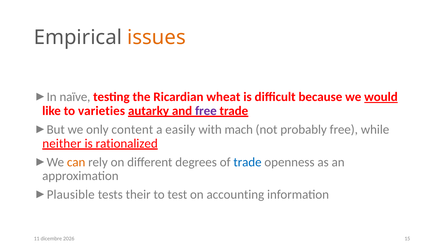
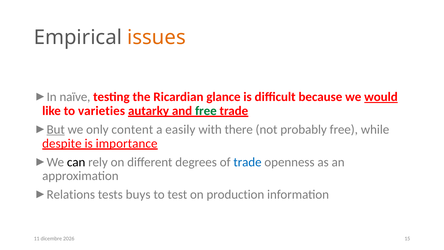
wheat: wheat -> glance (223, 97)
free colour: purple -> green (206, 111)
But underline: none -> present (56, 129)
mach: mach -> there (239, 129)
neither: neither -> despite (62, 143)
rationalized: rationalized -> importance (127, 143)
can colour: orange -> black (76, 162)
Plausible: Plausible -> Relations (71, 194)
their: their -> buys (138, 194)
accounting: accounting -> production (235, 194)
